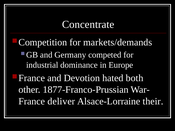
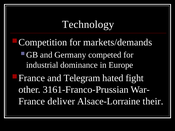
Concentrate: Concentrate -> Technology (88, 24)
Devotion: Devotion -> Telegram (82, 78)
both: both -> fight (135, 78)
1877-Franco-Prussian: 1877-Franco-Prussian -> 3161-Franco-Prussian (86, 90)
